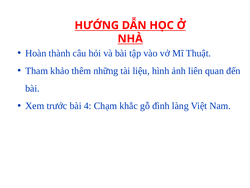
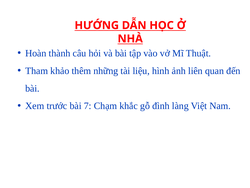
4: 4 -> 7 (88, 106)
